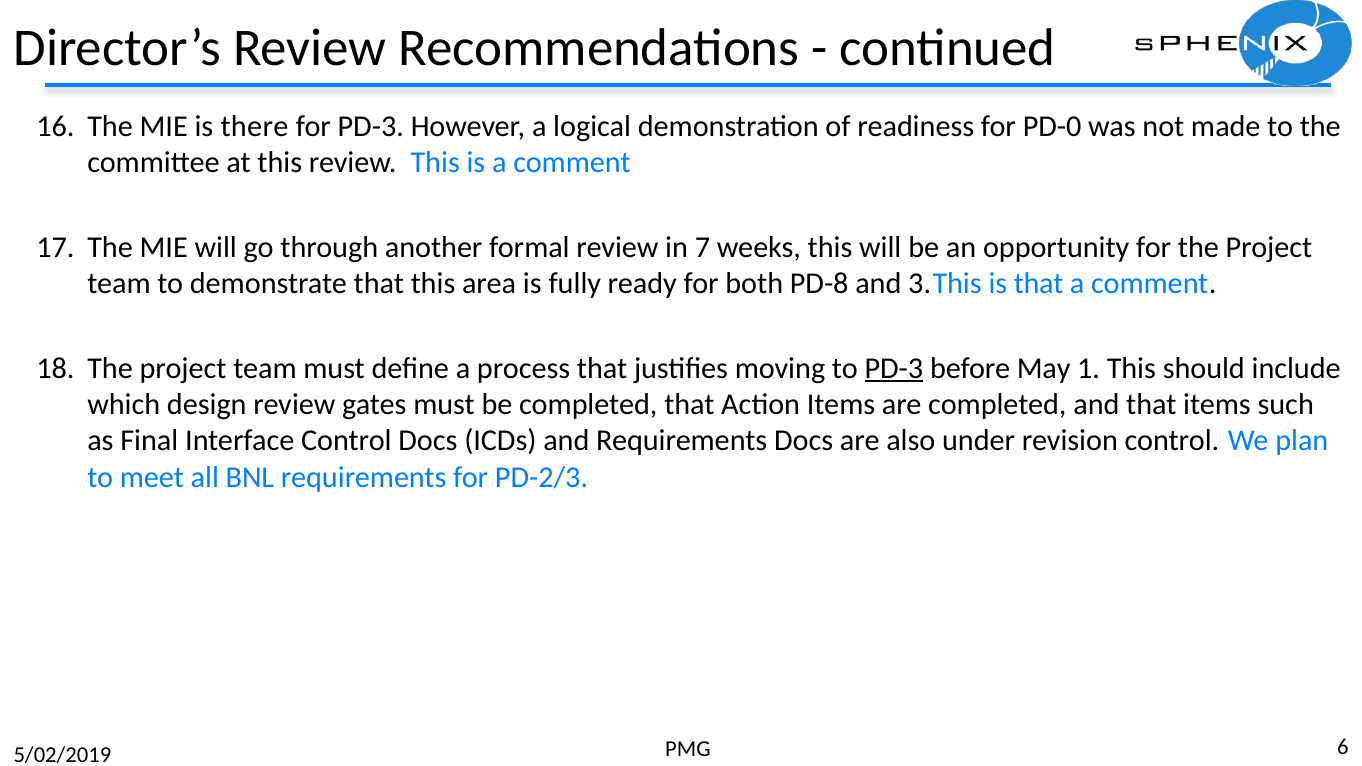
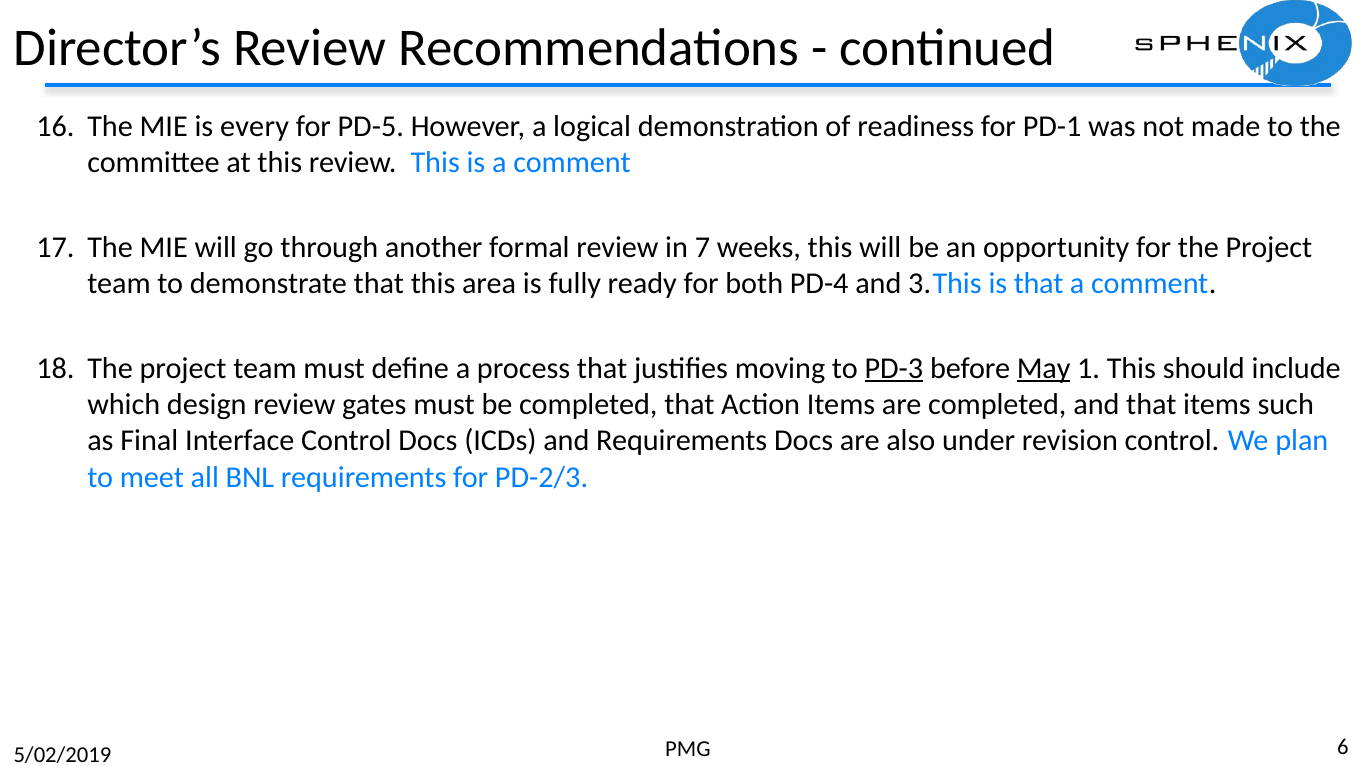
there: there -> every (255, 126)
for PD-3: PD-3 -> PD-5 (371, 126)
PD-0: PD-0 -> PD-1 (1052, 126)
PD-8: PD-8 -> PD-4 (819, 284)
May underline: none -> present (1044, 368)
